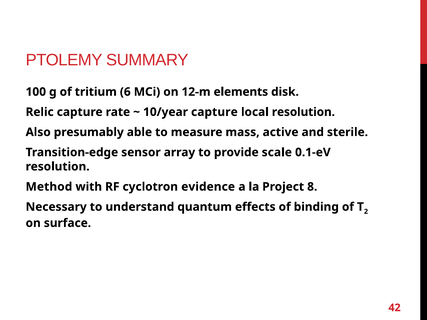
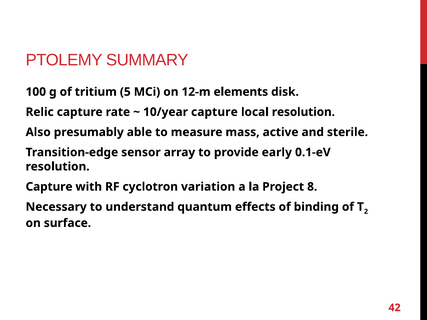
6: 6 -> 5 (125, 92)
scale: scale -> early (277, 152)
Method: Method -> Capture (49, 187)
evidence: evidence -> variation (208, 187)
